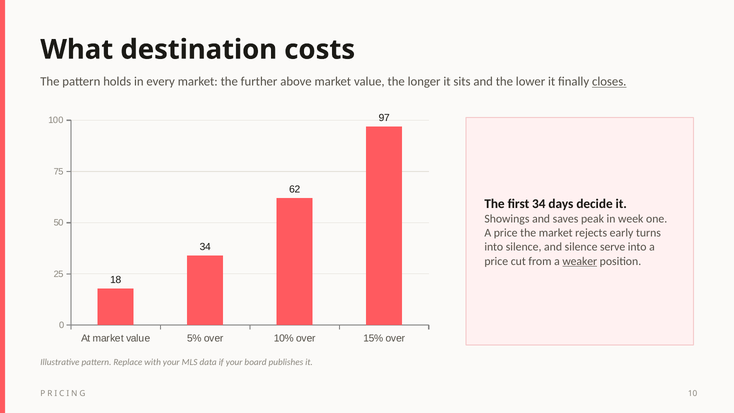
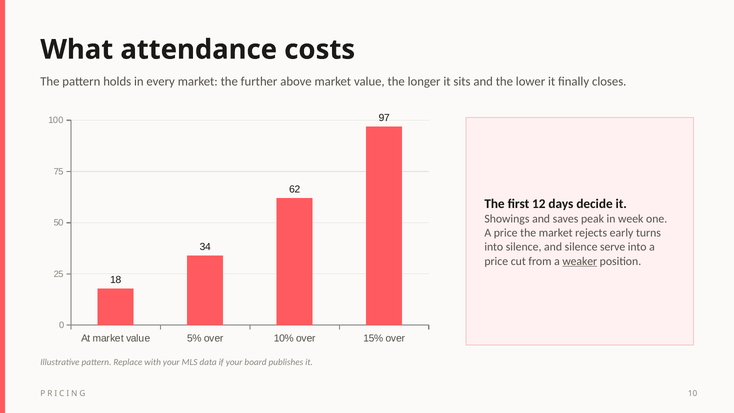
destination: destination -> attendance (199, 50)
closes underline: present -> none (609, 82)
first 34: 34 -> 12 (539, 204)
